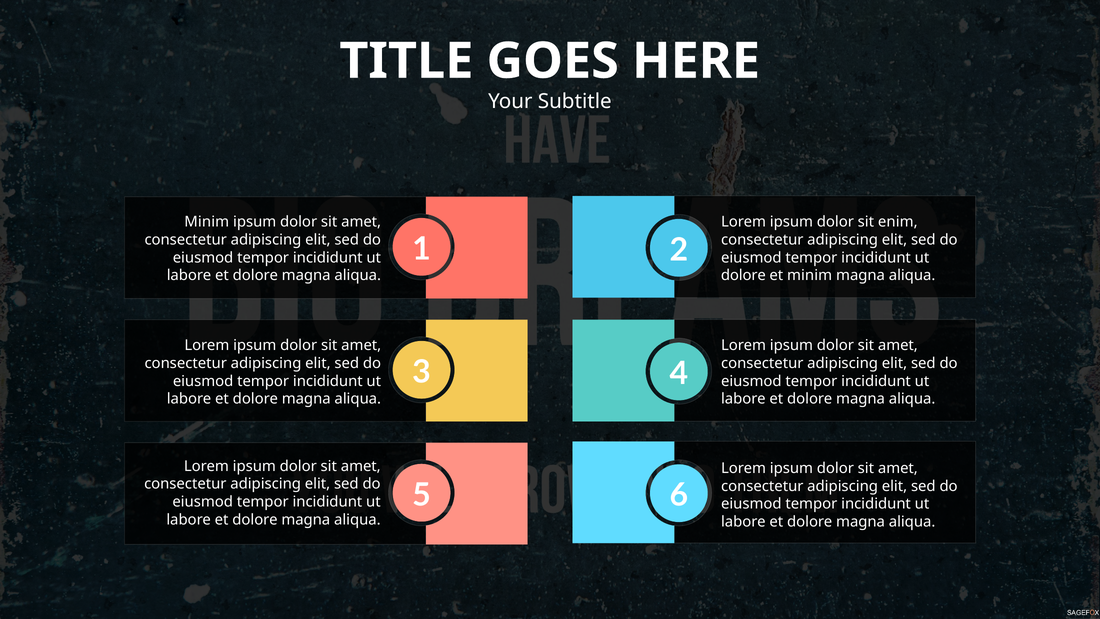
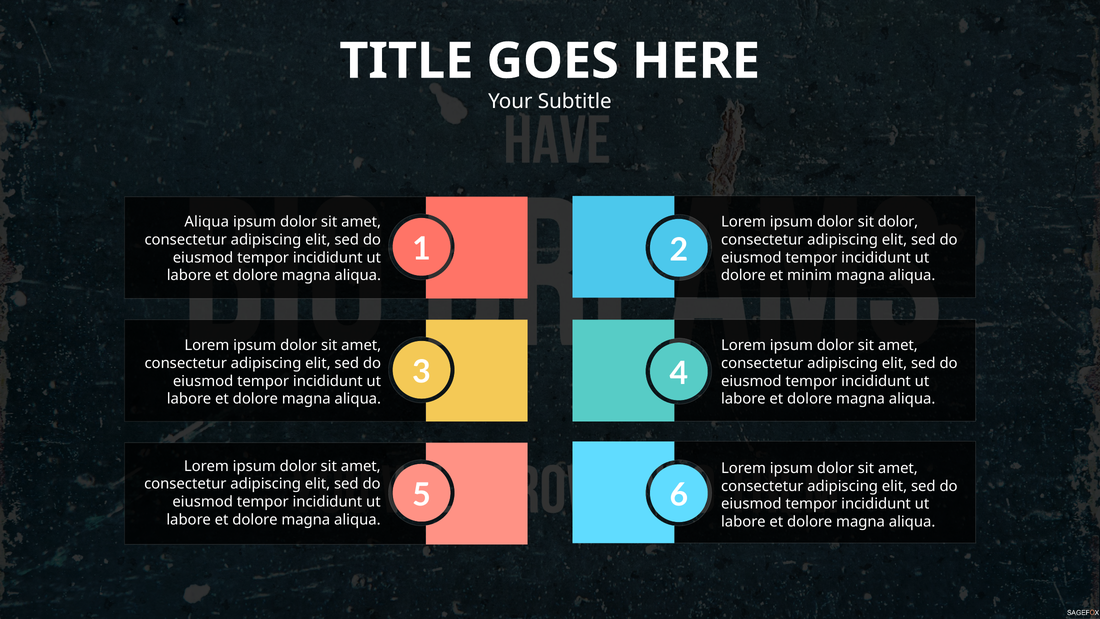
Minim: Minim -> Aliqua (207, 222)
sit enim: enim -> dolor (898, 222)
